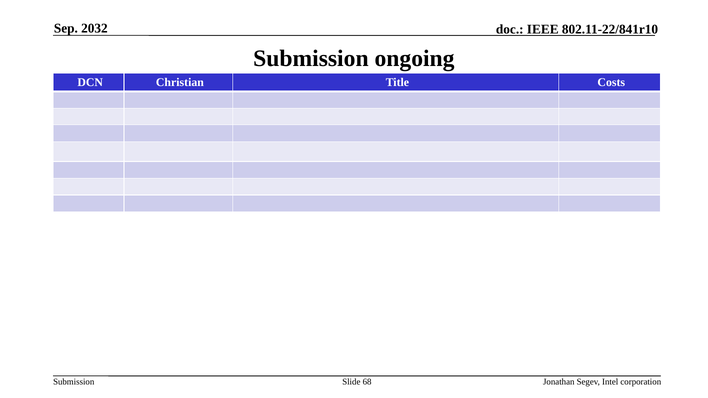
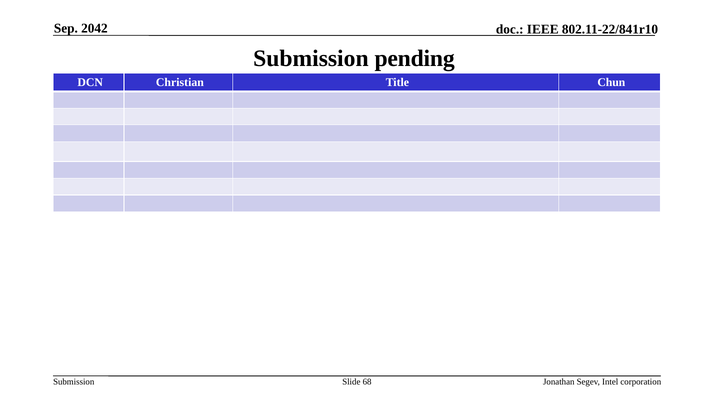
2032: 2032 -> 2042 (94, 28)
ongoing: ongoing -> pending (415, 58)
Costs: Costs -> Chun (611, 82)
